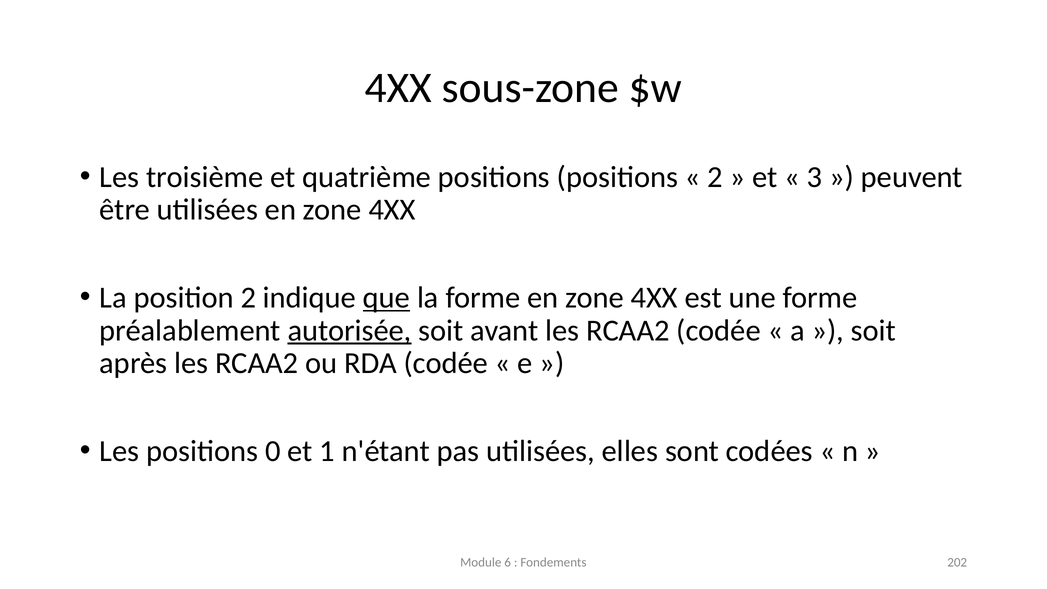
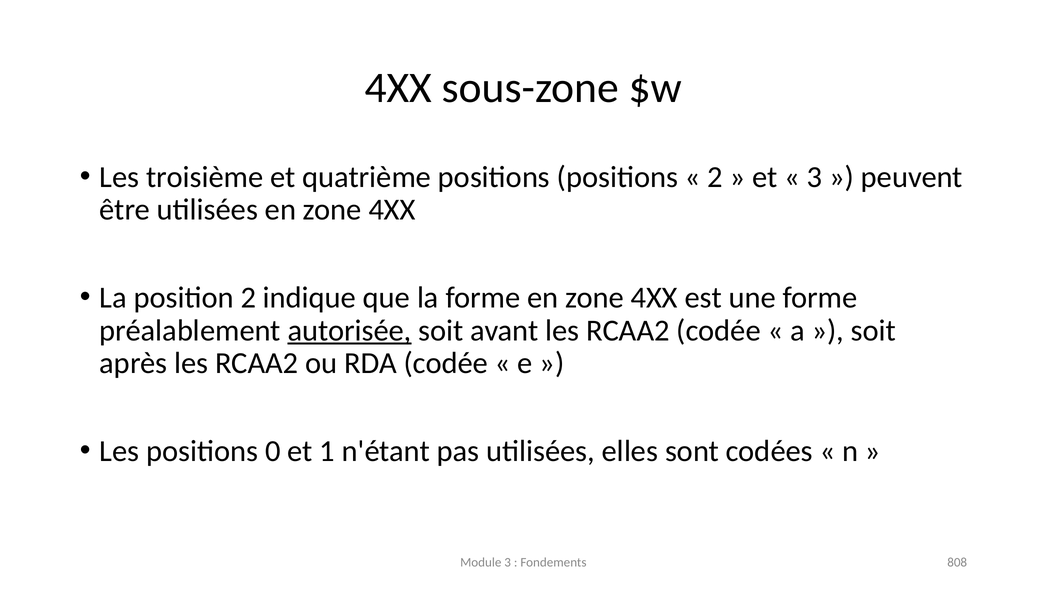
que underline: present -> none (387, 298)
Module 6: 6 -> 3 (508, 562)
202: 202 -> 808 (957, 562)
